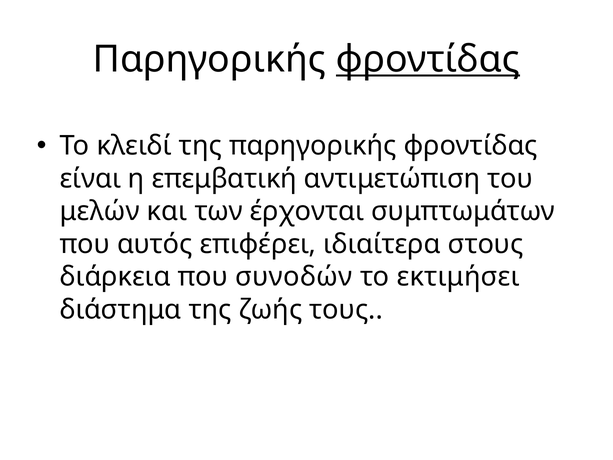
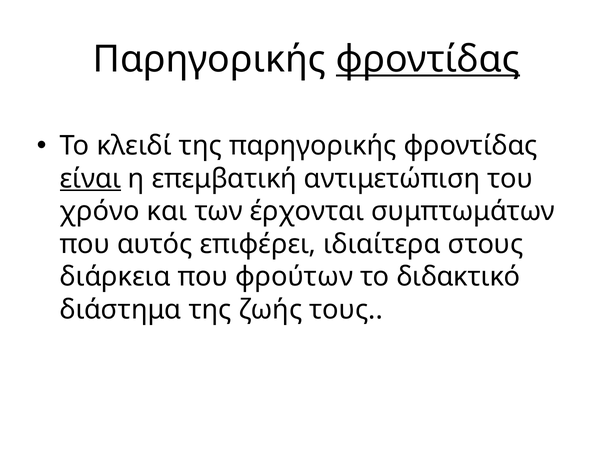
είναι underline: none -> present (90, 179)
μελών: μελών -> χρόνο (100, 211)
συνοδών: συνοδών -> φρούτων (294, 277)
εκτιμήσει: εκτιμήσει -> διδακτικό (458, 277)
